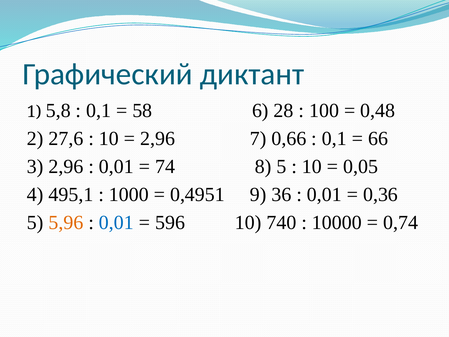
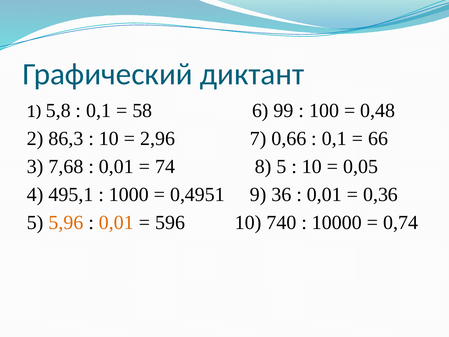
28: 28 -> 99 (284, 111)
27,6: 27,6 -> 86,3 (66, 139)
3 2,96: 2,96 -> 7,68 (66, 167)
0,01 colour: blue -> orange (116, 222)
